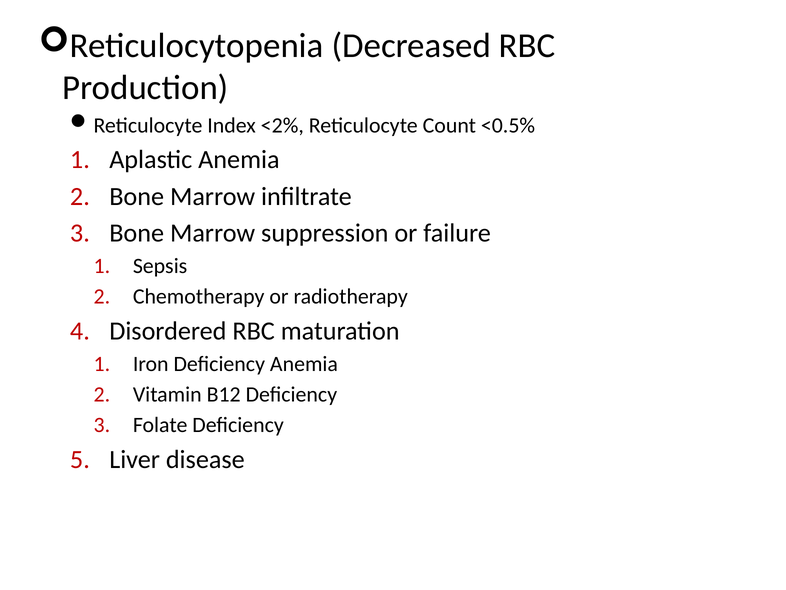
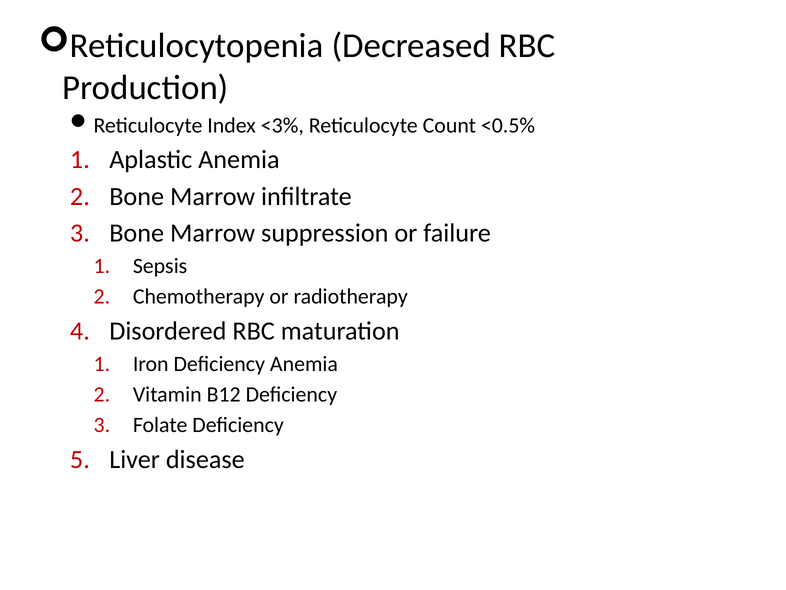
<2%: <2% -> <3% (282, 125)
